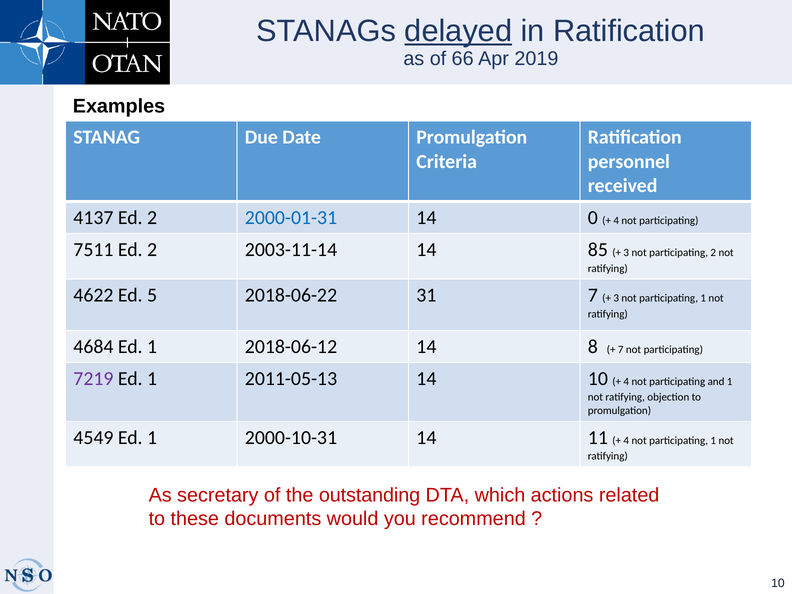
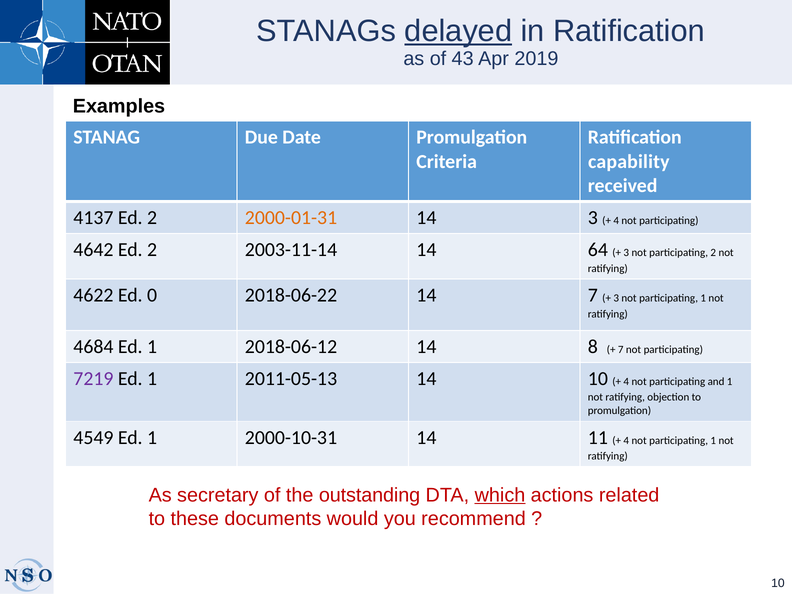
66: 66 -> 43 (463, 59)
personnel: personnel -> capability (629, 161)
2000-01-31 colour: blue -> orange (291, 218)
14 0: 0 -> 3 (593, 218)
7511: 7511 -> 4642 (93, 250)
85: 85 -> 64 (598, 250)
5: 5 -> 0 (152, 295)
2018-06-22 31: 31 -> 14 (426, 295)
which underline: none -> present (500, 495)
